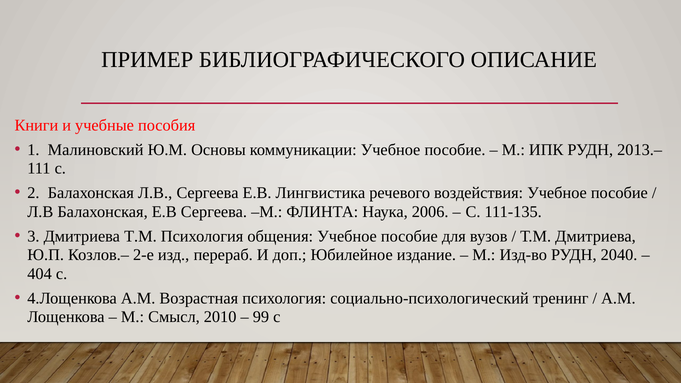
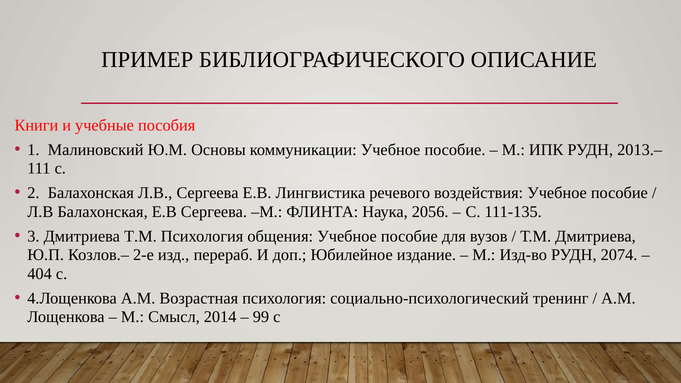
2006: 2006 -> 2056 (430, 212)
2040: 2040 -> 2074 (619, 255)
2010: 2010 -> 2014 (220, 317)
